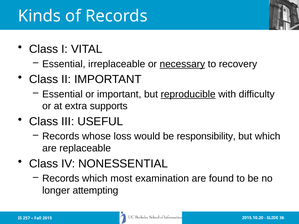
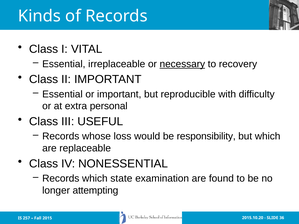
reproducible underline: present -> none (188, 94)
supports: supports -> personal (109, 106)
most: most -> state (121, 179)
